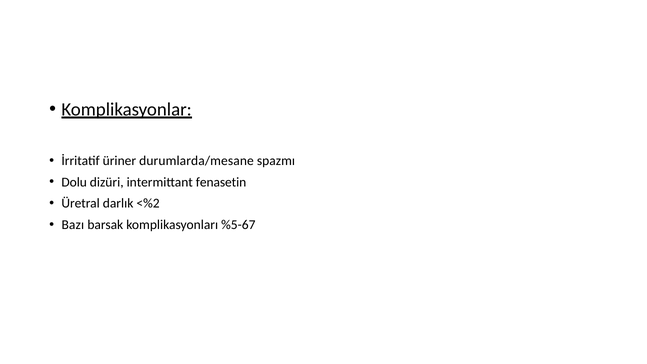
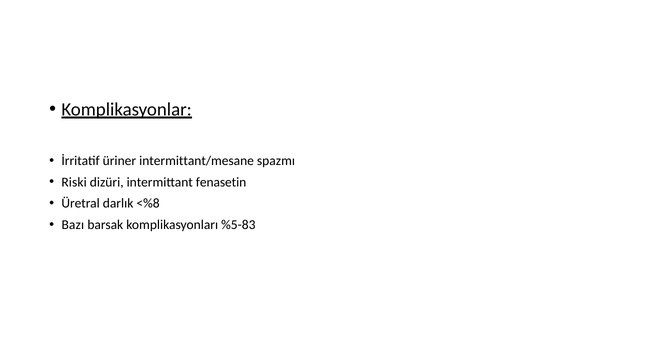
durumlarda/mesane: durumlarda/mesane -> intermittant/mesane (197, 161)
Dolu: Dolu -> Riski (74, 182)
<%2: <%2 -> <%8 (148, 203)
%5-67: %5-67 -> %5-83 (238, 225)
